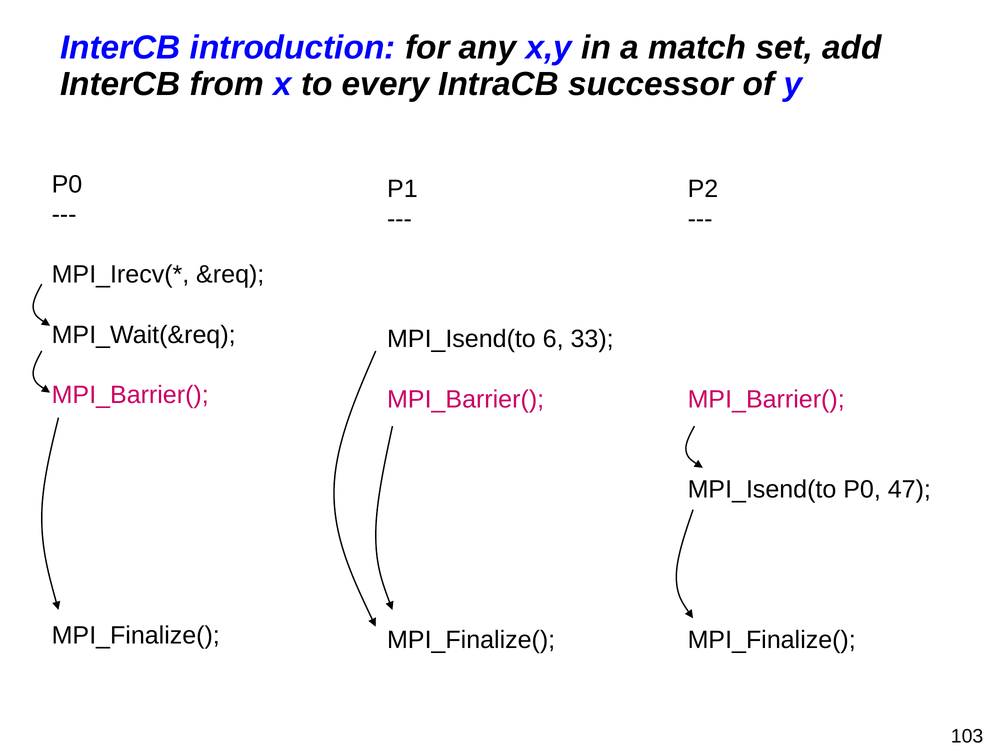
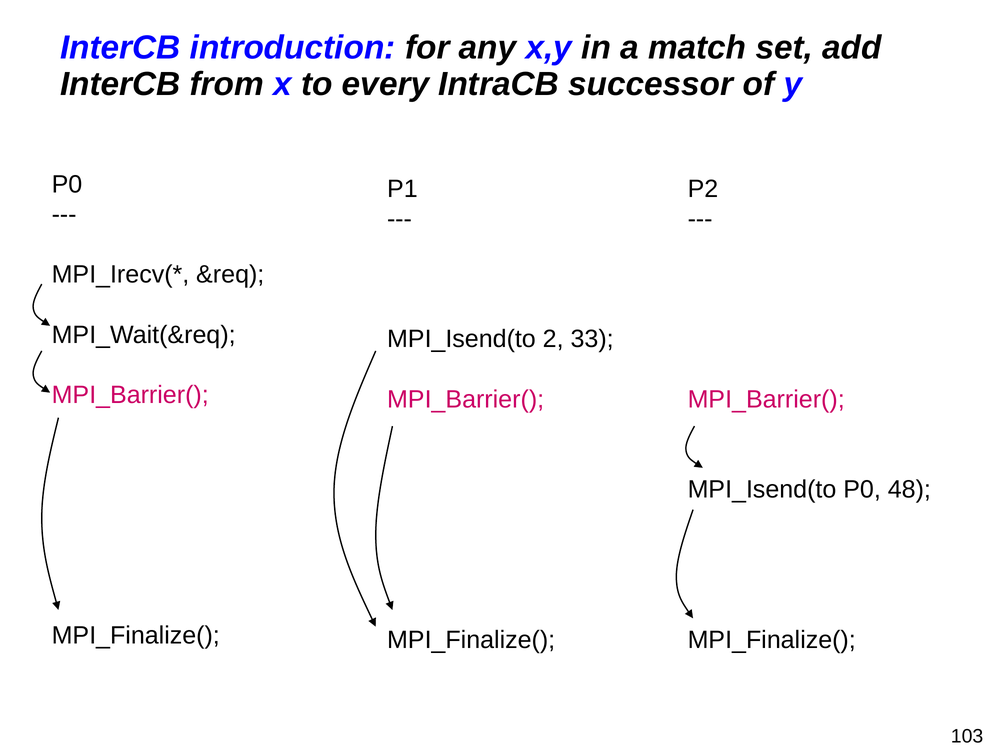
6: 6 -> 2 (553, 339)
47: 47 -> 48 (909, 489)
